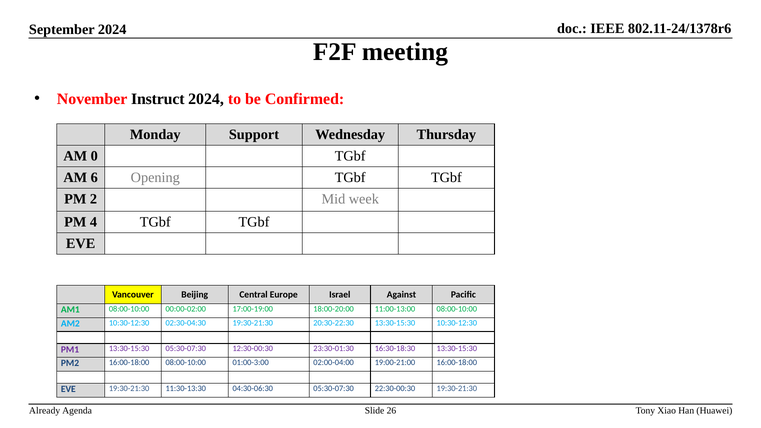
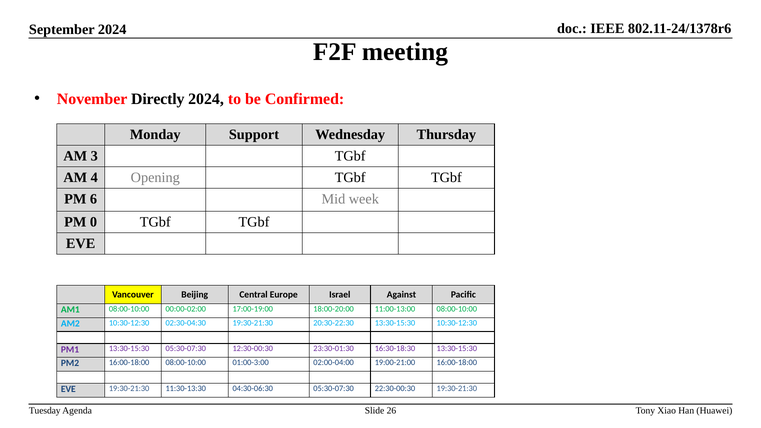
Instruct: Instruct -> Directly (158, 99)
0: 0 -> 3 (94, 156)
6: 6 -> 4 (94, 178)
2: 2 -> 6 (93, 199)
4: 4 -> 0 (93, 222)
Already: Already -> Tuesday (45, 411)
